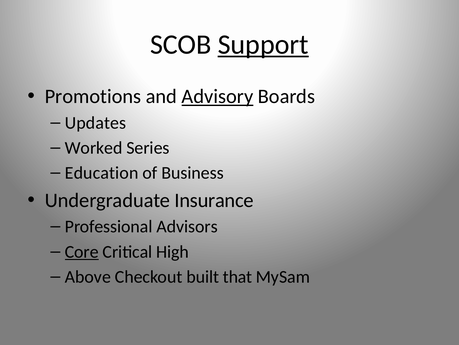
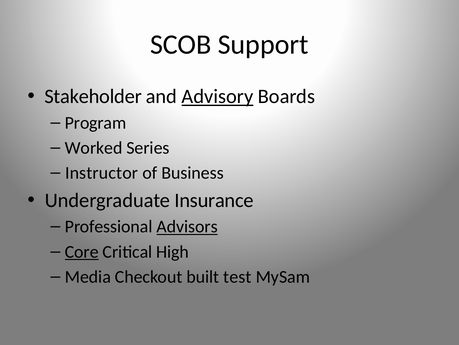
Support underline: present -> none (263, 44)
Promotions: Promotions -> Stakeholder (93, 96)
Updates: Updates -> Program (96, 123)
Education: Education -> Instructor (102, 173)
Advisors underline: none -> present (187, 226)
Above: Above -> Media (88, 276)
that: that -> test (237, 276)
